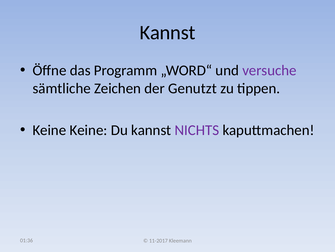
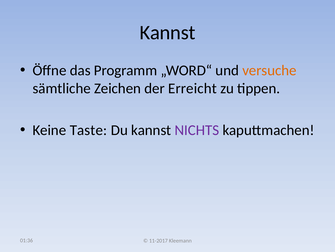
versuche colour: purple -> orange (269, 70)
Genutzt: Genutzt -> Erreicht (192, 88)
Keine Keine: Keine -> Taste (88, 130)
